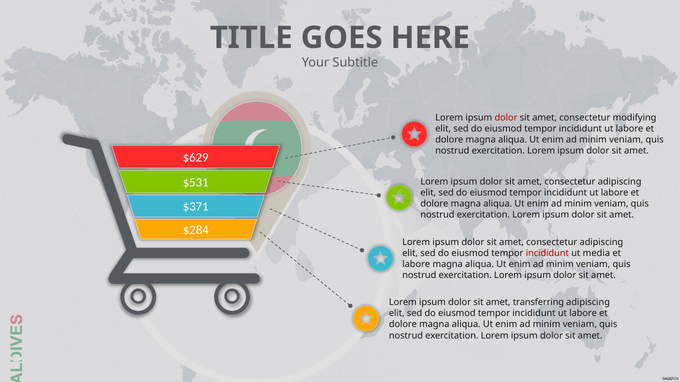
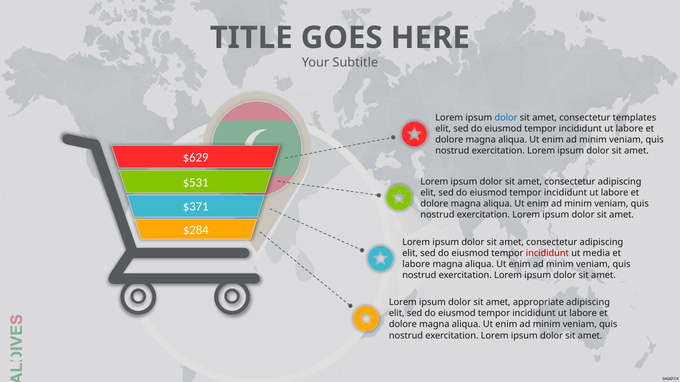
dolor colour: red -> blue (506, 118)
modifying: modifying -> templates (634, 118)
transferring: transferring -> appropriate (538, 303)
